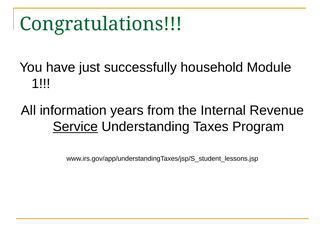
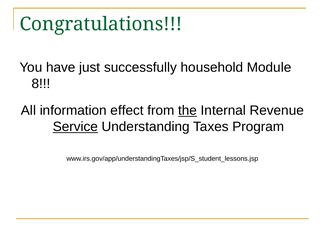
1: 1 -> 8 (41, 84)
years: years -> effect (127, 111)
the underline: none -> present (188, 111)
